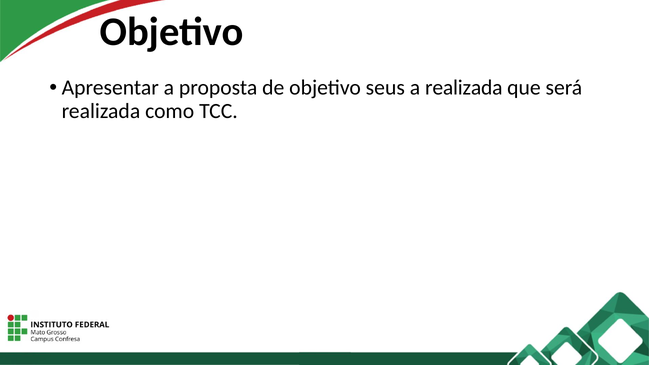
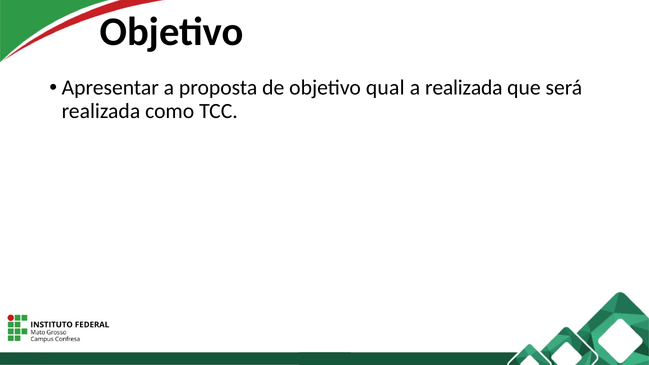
seus: seus -> qual (385, 88)
